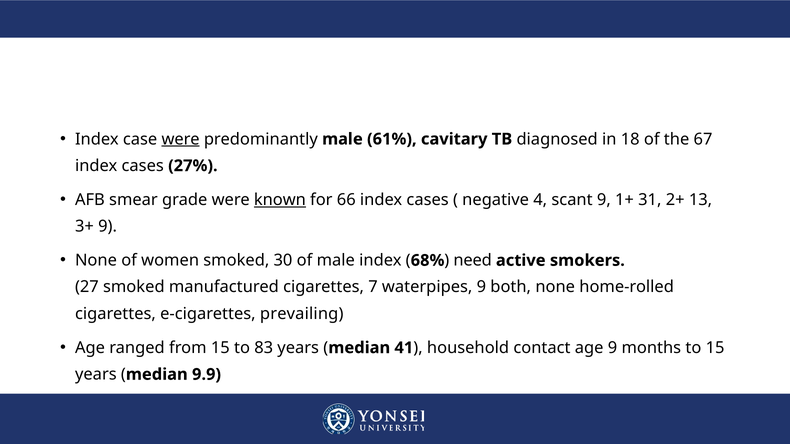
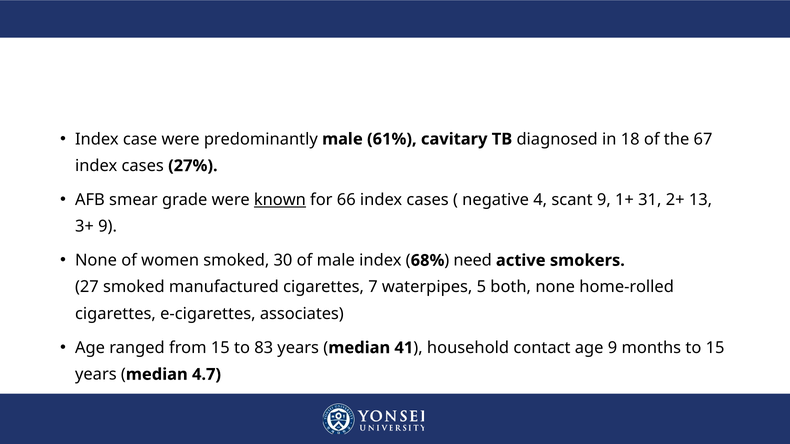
were underline: present -> none (181, 139)
waterpipes 9: 9 -> 5 (481, 287)
prevailing: prevailing -> associates (302, 314)
9.9: 9.9 -> 4.7 (207, 375)
